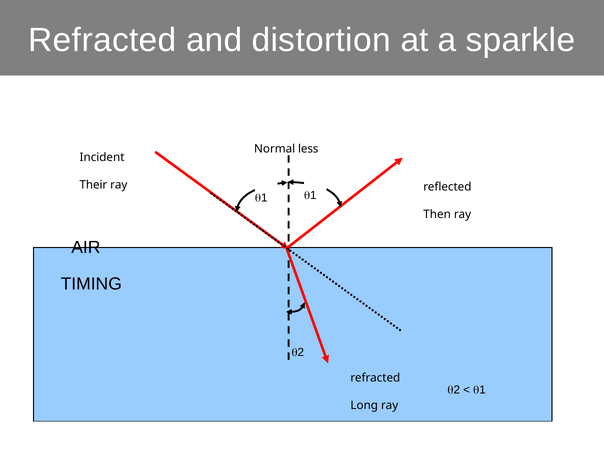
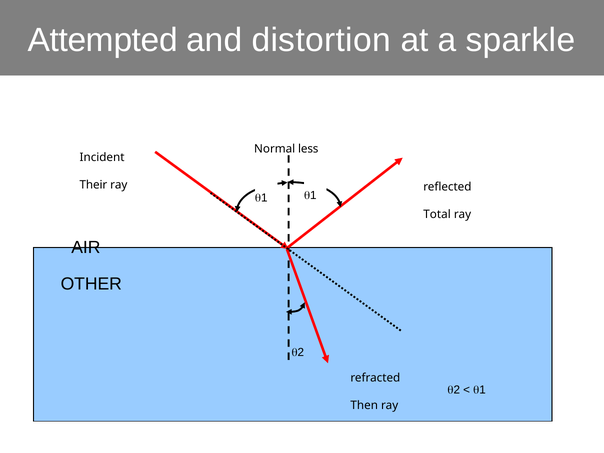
Refracted: Refracted -> Attempted (103, 40)
Then: Then -> Total (437, 214)
TIMING: TIMING -> OTHER (91, 284)
Long: Long -> Then (364, 405)
